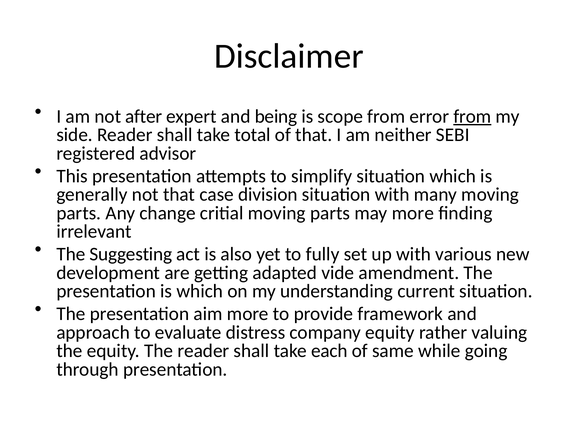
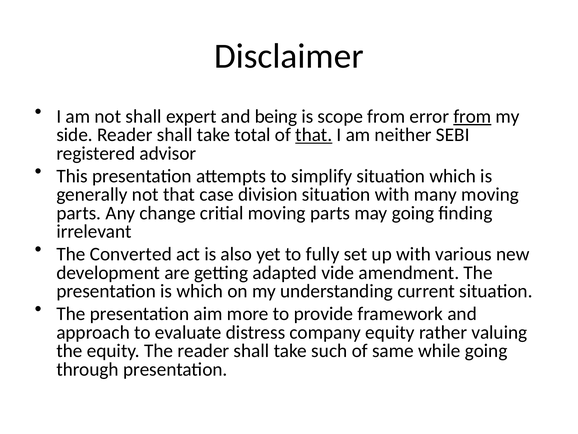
not after: after -> shall (144, 116)
that underline: none -> present (314, 135)
may more: more -> going (413, 213)
Suggesting: Suggesting -> Converted (131, 254)
each: each -> such (329, 350)
